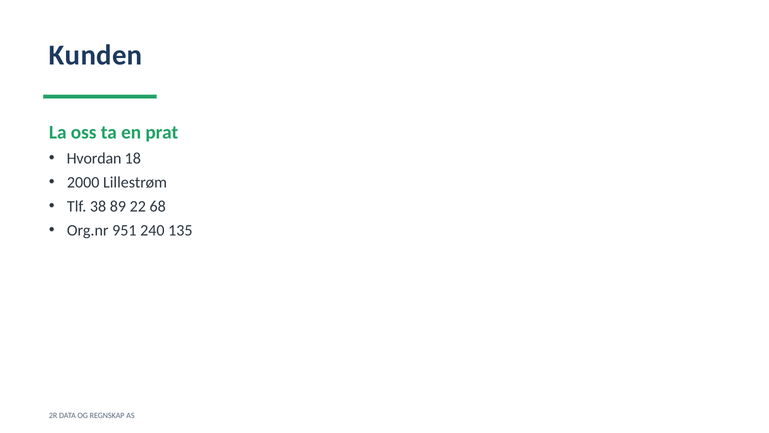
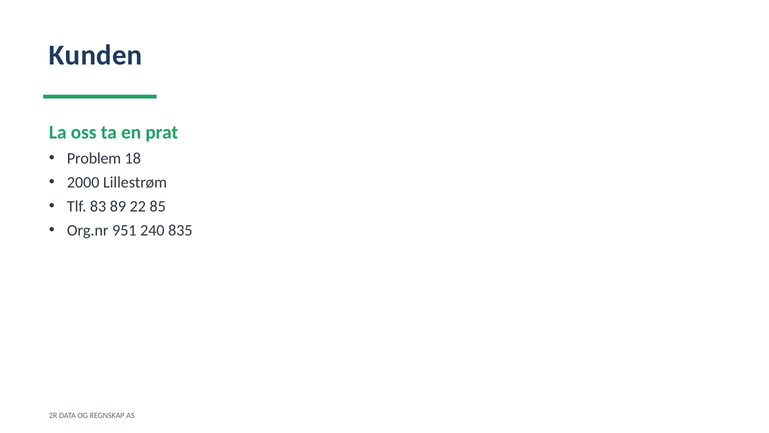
Hvordan: Hvordan -> Problem (94, 158)
38: 38 -> 83 (98, 206)
68: 68 -> 85 (158, 206)
135: 135 -> 835 (180, 230)
